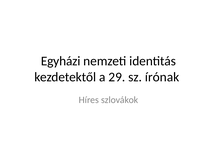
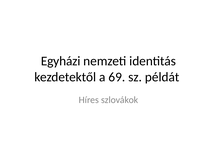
29: 29 -> 69 (117, 77)
írónak: írónak -> példát (162, 77)
